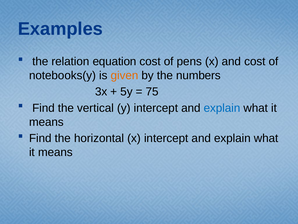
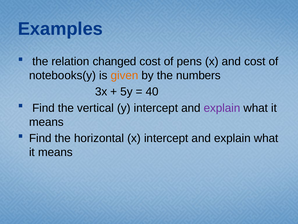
equation: equation -> changed (115, 61)
75: 75 -> 40 (152, 92)
explain colour: blue -> purple (222, 108)
